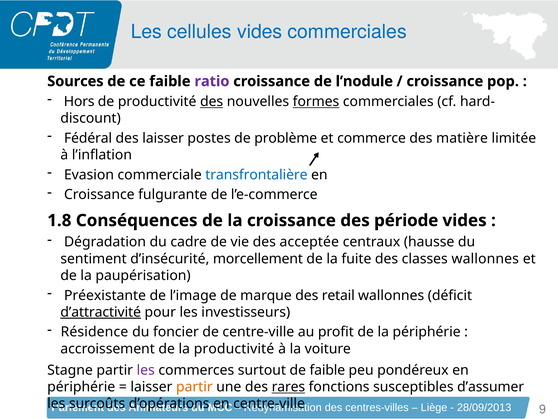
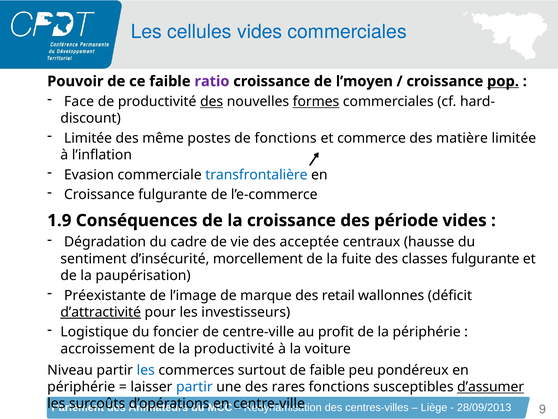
Sources: Sources -> Pouvoir (75, 81)
l’nodule: l’nodule -> l’moyen (364, 81)
pop underline: none -> present (503, 81)
Hors: Hors -> Face (79, 101)
Fédéral: Fédéral -> Limitée (88, 138)
des laisser: laisser -> même (163, 138)
de problème: problème -> fonctions (286, 138)
1.8: 1.8 -> 1.9 (59, 220)
classes wallonnes: wallonnes -> fulgurante (485, 258)
Résidence: Résidence -> Logistique (94, 332)
Stagne: Stagne -> Niveau (70, 370)
les colour: purple -> blue (146, 370)
partir colour: orange -> blue (194, 387)
rares underline: present -> none (288, 387)
d’assumer underline: none -> present (491, 387)
